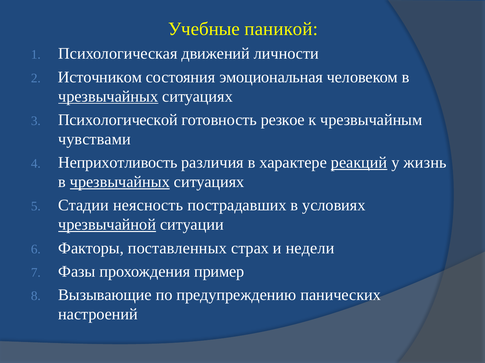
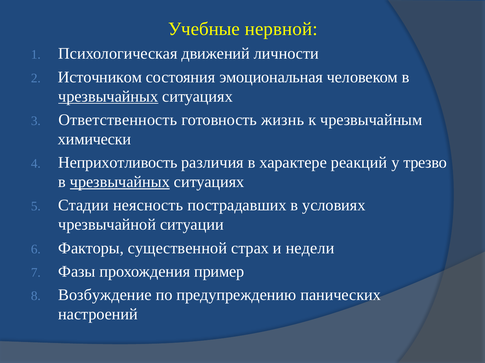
паникой: паникой -> нервной (281, 29)
Психологической: Психологической -> Ответственность (118, 120)
резкое: резкое -> жизнь (283, 120)
чувствами: чувствами -> химически (95, 139)
реакций underline: present -> none (359, 163)
жизнь: жизнь -> трезво (425, 163)
чрезвычайной underline: present -> none (107, 225)
поставленных: поставленных -> существенной (177, 249)
Вызывающие: Вызывающие -> Возбуждение (105, 295)
